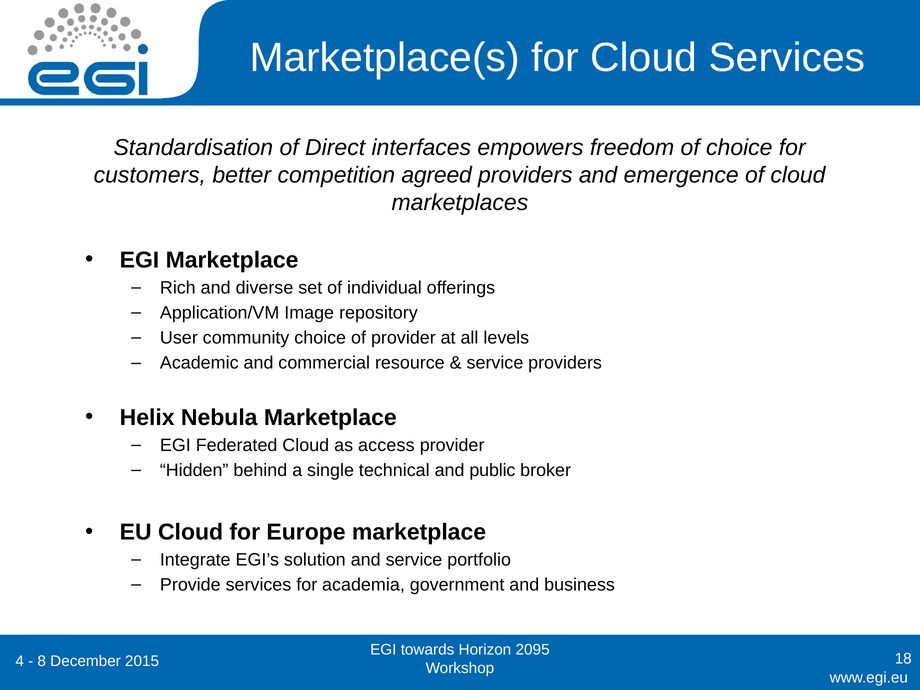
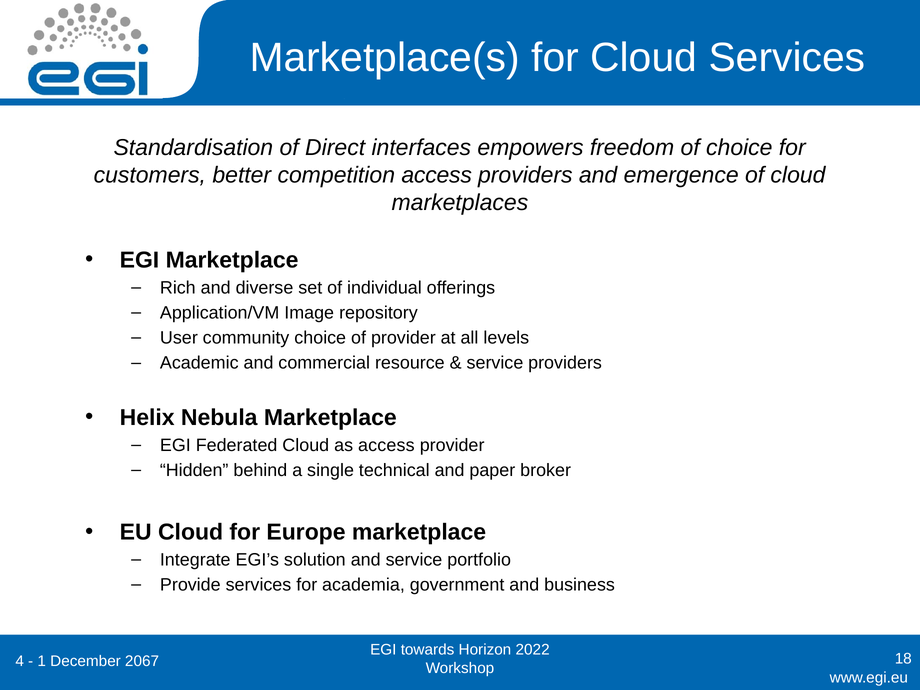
competition agreed: agreed -> access (437, 175)
public: public -> paper (492, 470)
2095: 2095 -> 2022 (533, 650)
8: 8 -> 1 (42, 661)
2015: 2015 -> 2067 (142, 661)
